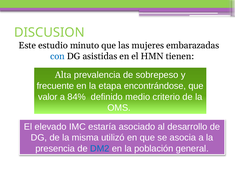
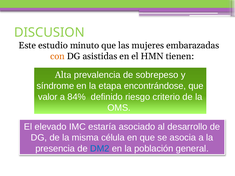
con colour: blue -> orange (57, 56)
frecuente: frecuente -> síndrome (55, 86)
medio: medio -> riesgo (138, 97)
utilizó: utilizó -> célula (113, 138)
